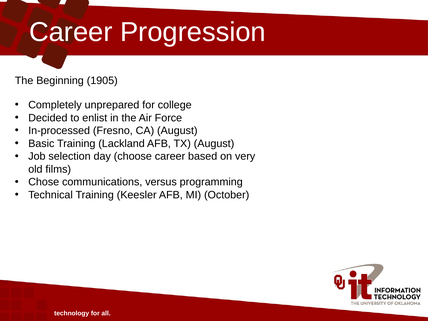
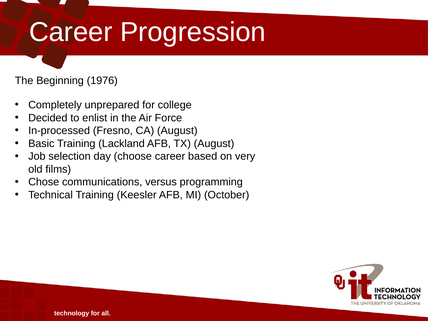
1905: 1905 -> 1976 (102, 81)
